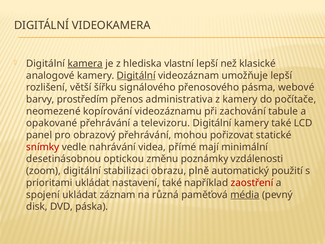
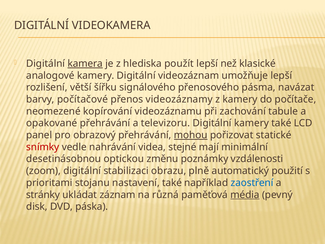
vlastní: vlastní -> použít (179, 63)
Digitální underline: present -> none (136, 75)
webové: webové -> navázat (296, 87)
prostředím: prostředím -> počítačové (82, 99)
administrativa: administrativa -> videozáznamy (179, 99)
mohou underline: none -> present (191, 135)
přímé: přímé -> stejné (182, 147)
prioritami ukládat: ukládat -> stojanu (92, 183)
zaostření colour: red -> blue (252, 183)
spojení: spojení -> stránky (43, 195)
